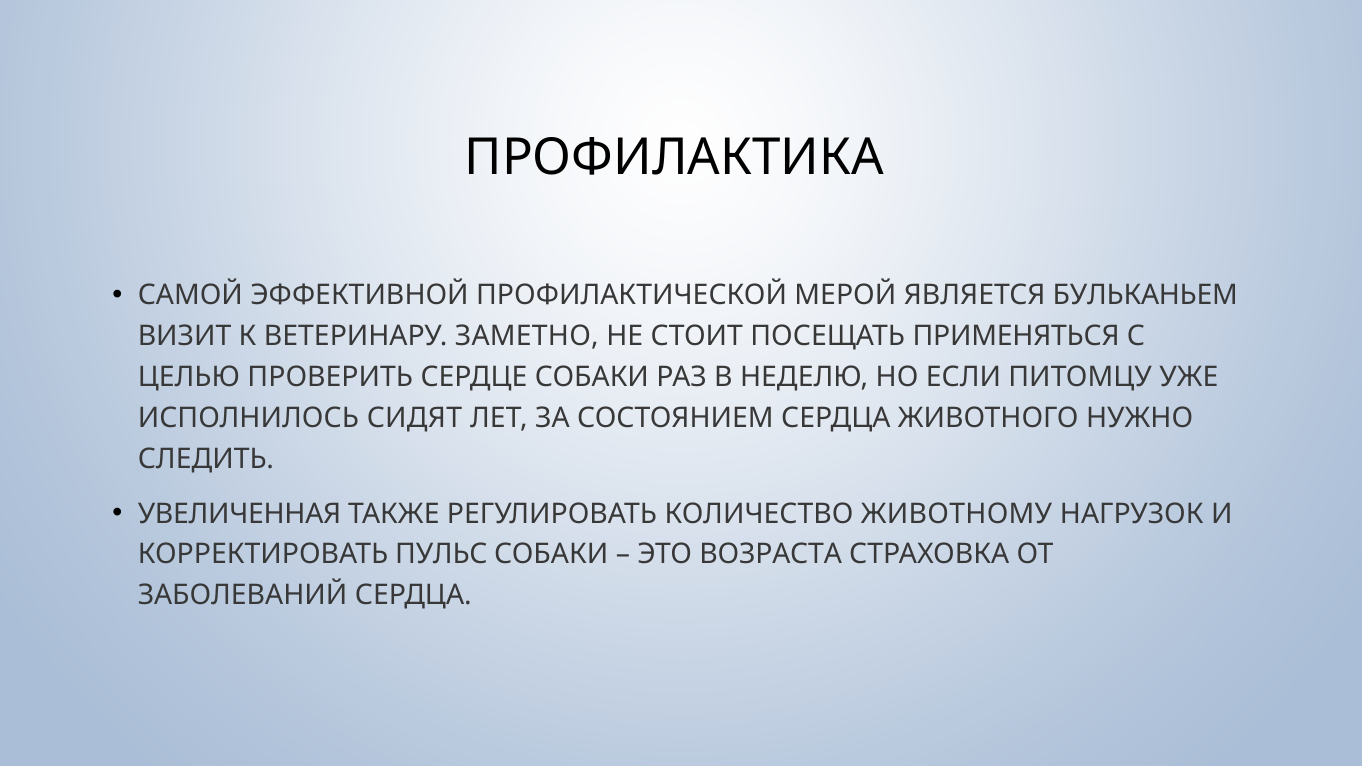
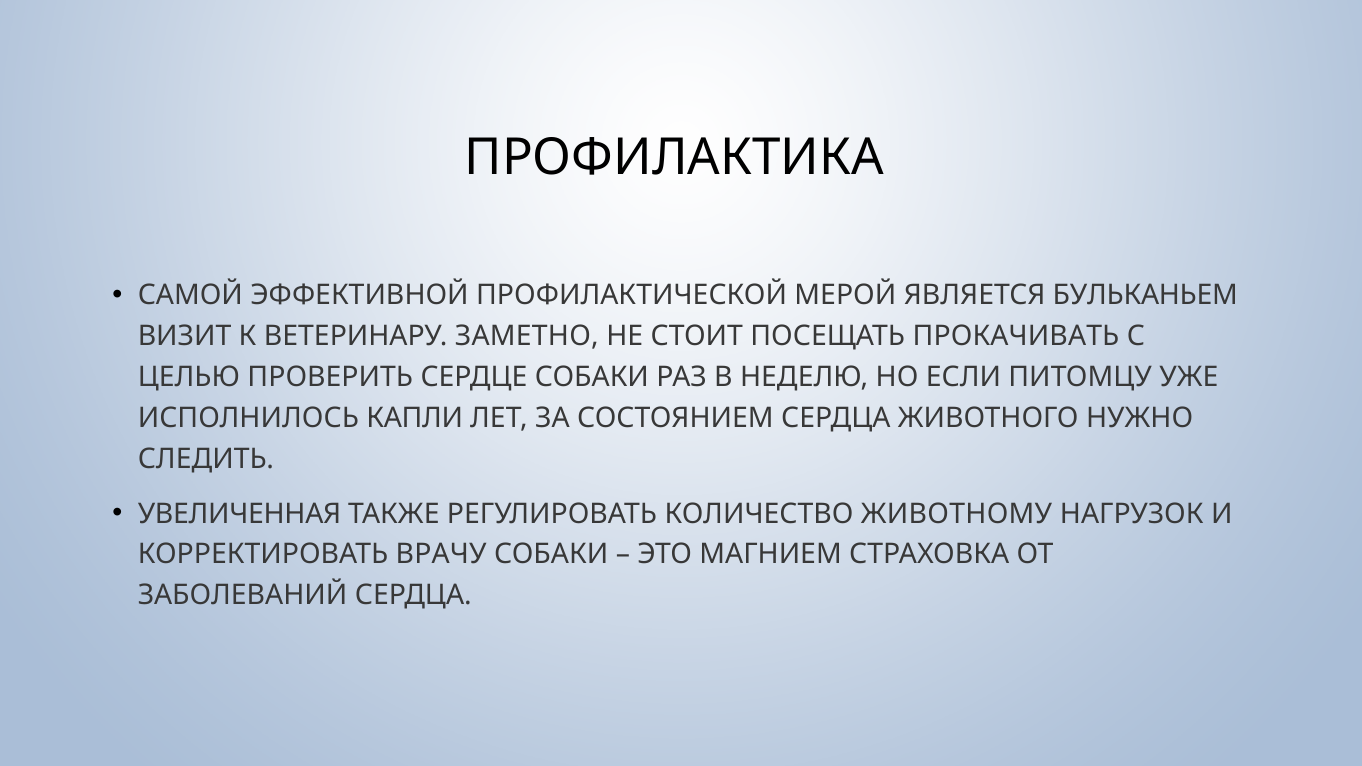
ПРИМЕНЯТЬСЯ: ПРИМЕНЯТЬСЯ -> ПРОКАЧИВАТЬ (1016, 336)
СИДЯТ: СИДЯТ -> КАПЛИ (415, 418)
ПУЛЬС: ПУЛЬС -> ВРАЧУ (441, 555)
ВОЗРАСТА: ВОЗРАСТА -> МАГНИЕМ (771, 555)
